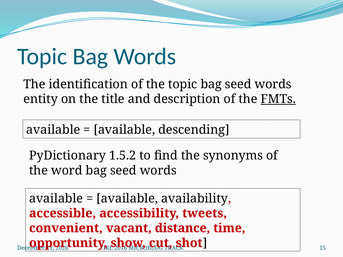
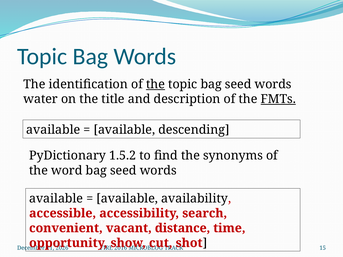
the underline: none -> present (155, 84)
entity: entity -> water (41, 99)
tweets: tweets -> search (205, 213)
